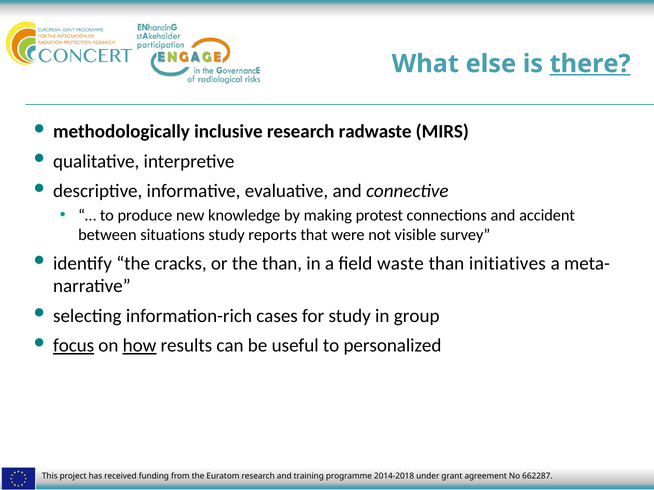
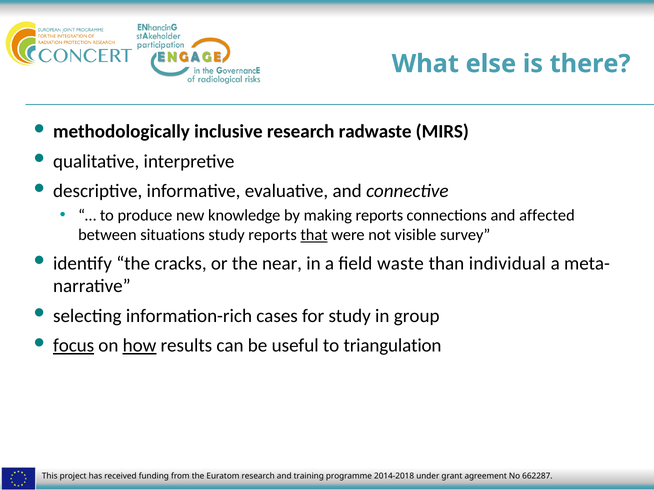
there underline: present -> none (590, 64)
making protest: protest -> reports (379, 216)
accident: accident -> affected (547, 216)
that underline: none -> present (314, 235)
the than: than -> near (282, 264)
initiatives: initiatives -> individual (507, 264)
personalized: personalized -> triangulation (393, 346)
